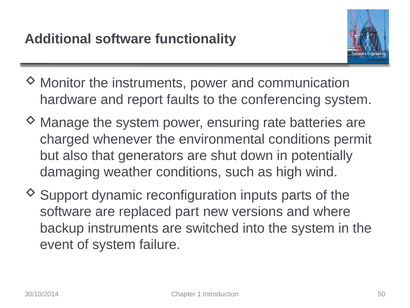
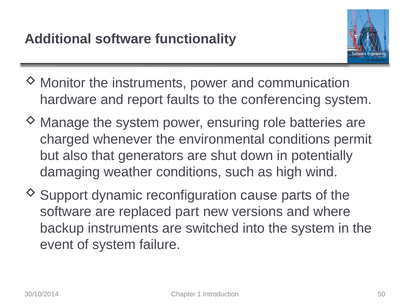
rate: rate -> role (275, 123)
inputs: inputs -> cause (259, 195)
